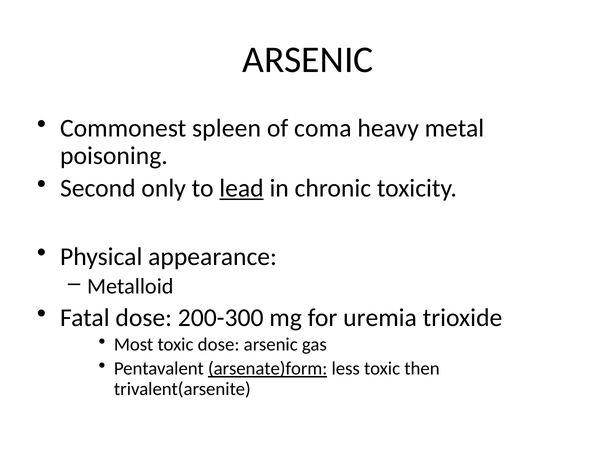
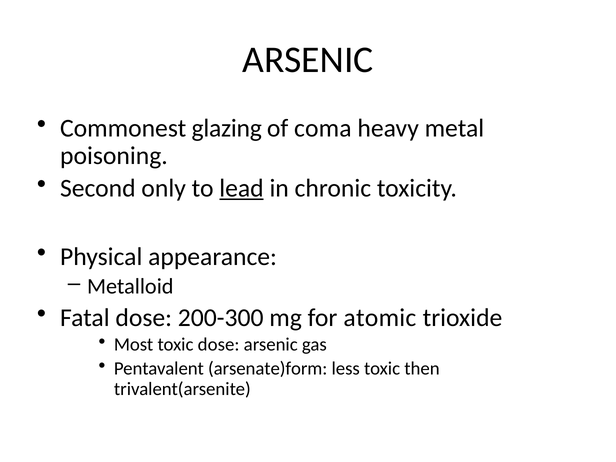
spleen: spleen -> glazing (227, 128)
uremia: uremia -> atomic (380, 318)
arsenate)form underline: present -> none (268, 369)
